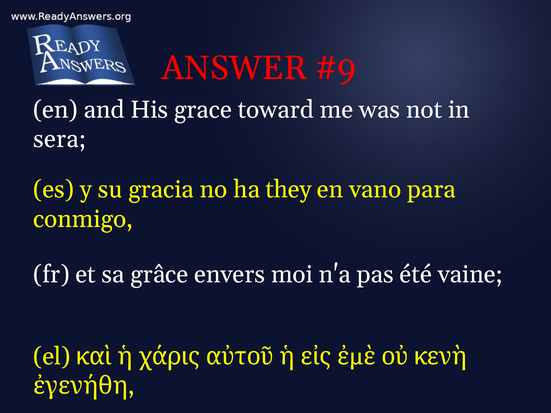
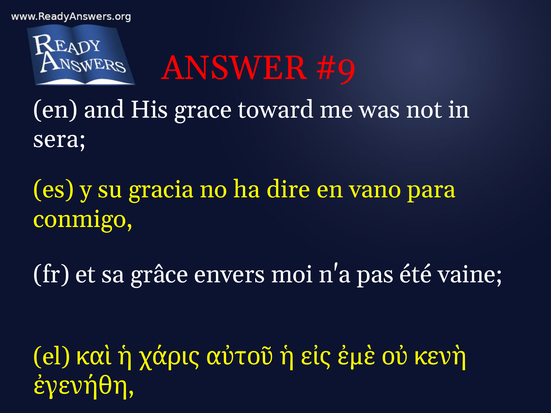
they: they -> dire (288, 190)
